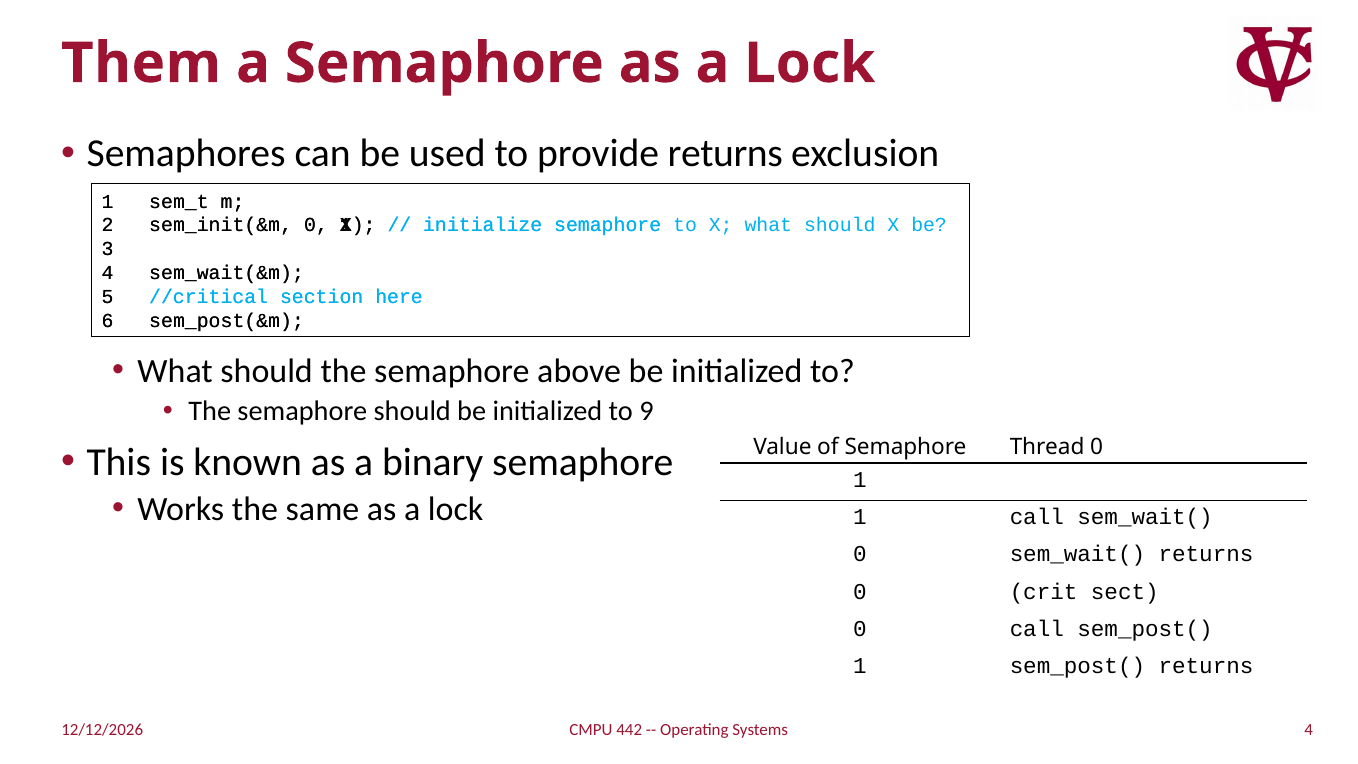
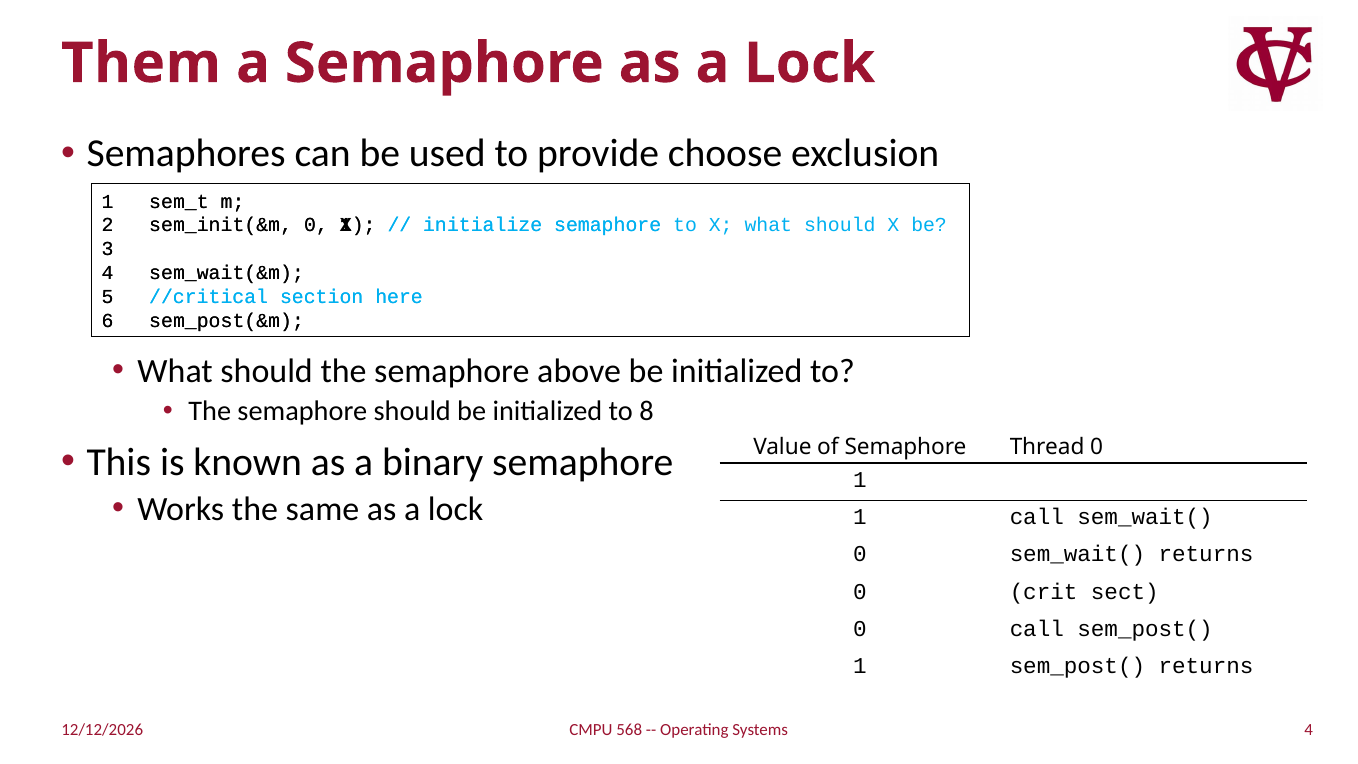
provide returns: returns -> choose (725, 153)
9: 9 -> 8 (646, 411)
442: 442 -> 568 (629, 729)
